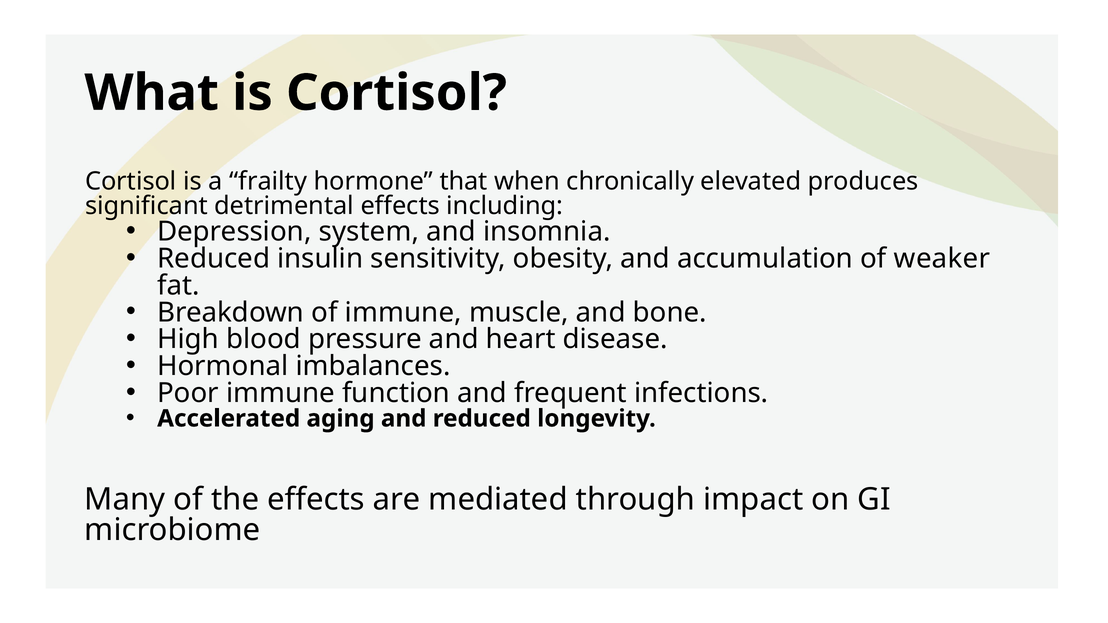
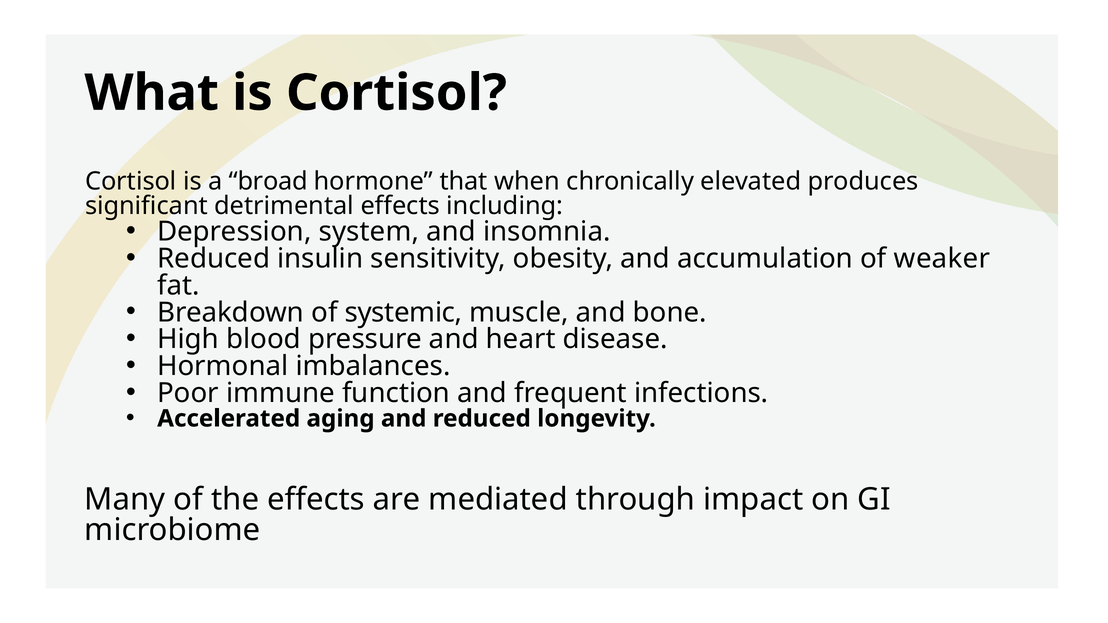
frailty: frailty -> broad (268, 181)
of immune: immune -> systemic (403, 313)
